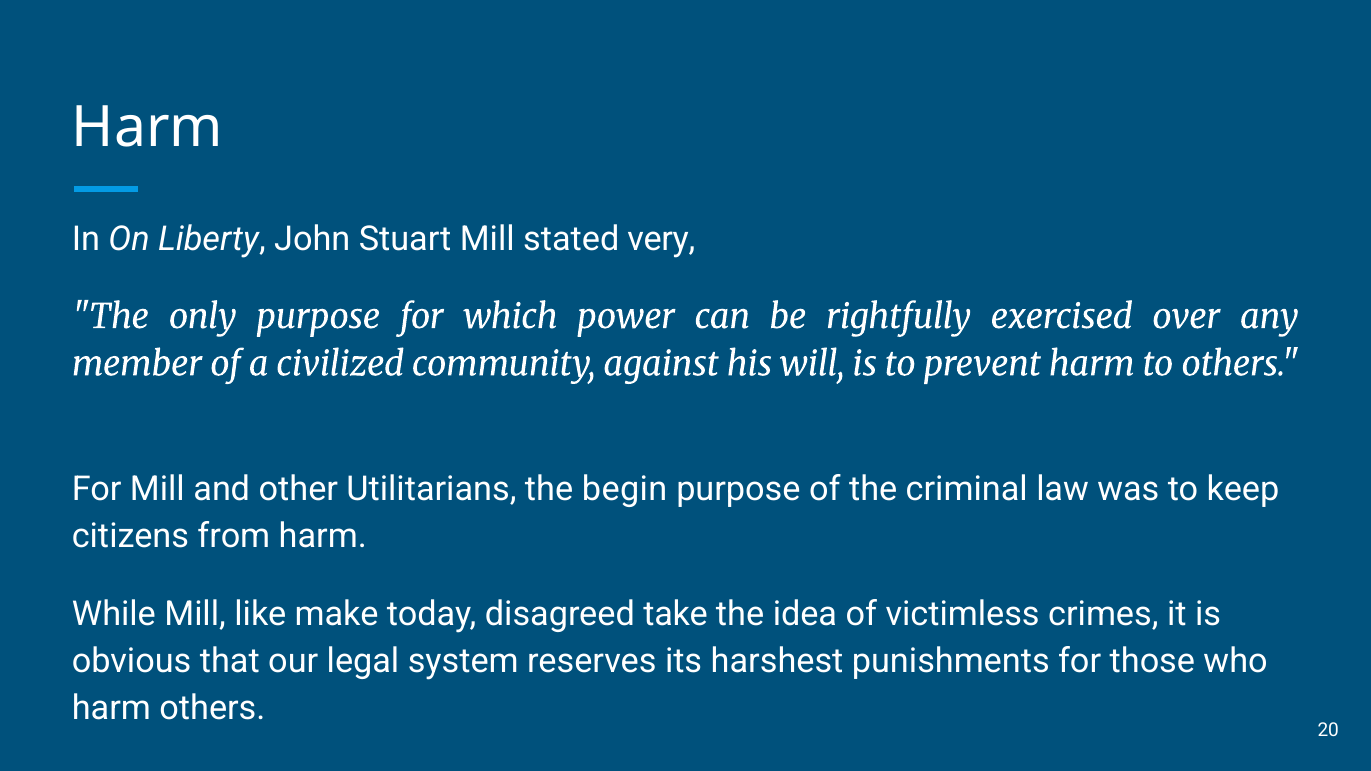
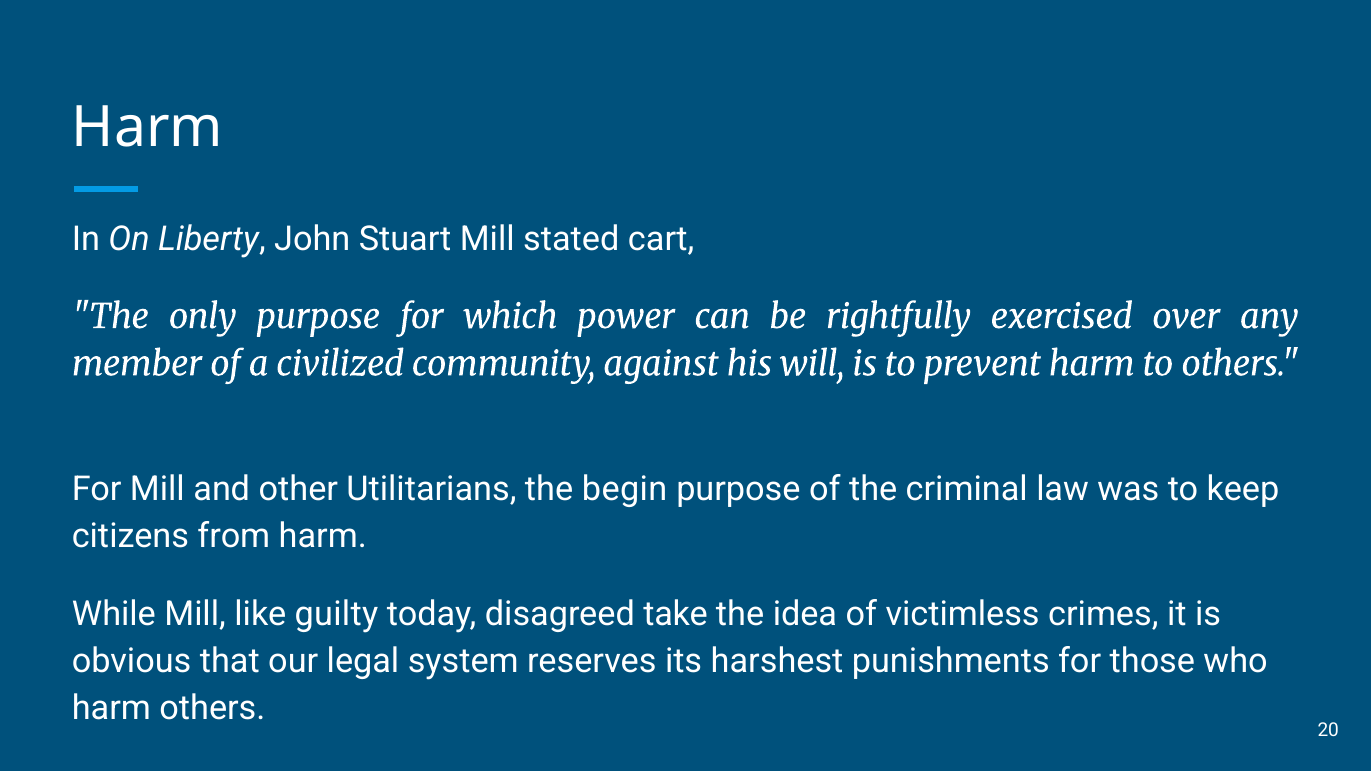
very: very -> cart (661, 239)
make: make -> guilty (336, 614)
